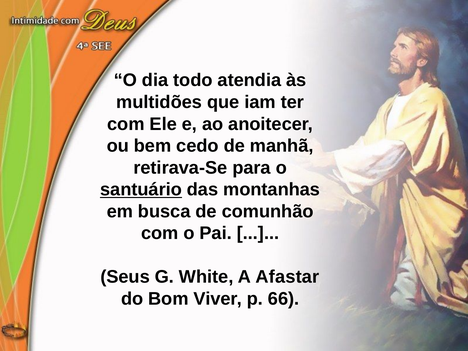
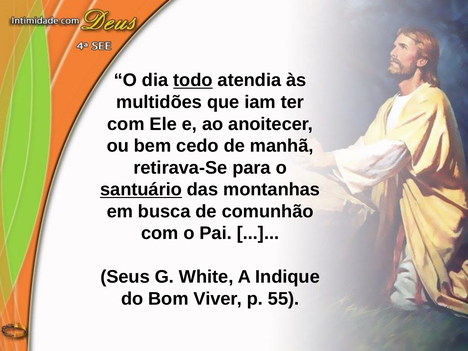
todo underline: none -> present (193, 80)
Afastar: Afastar -> Indique (288, 277)
66: 66 -> 55 (284, 299)
